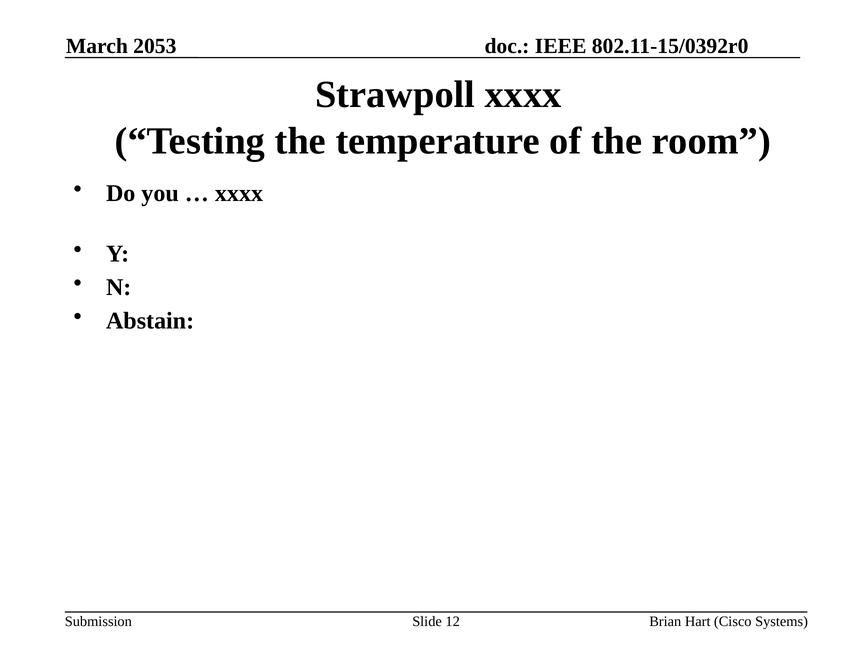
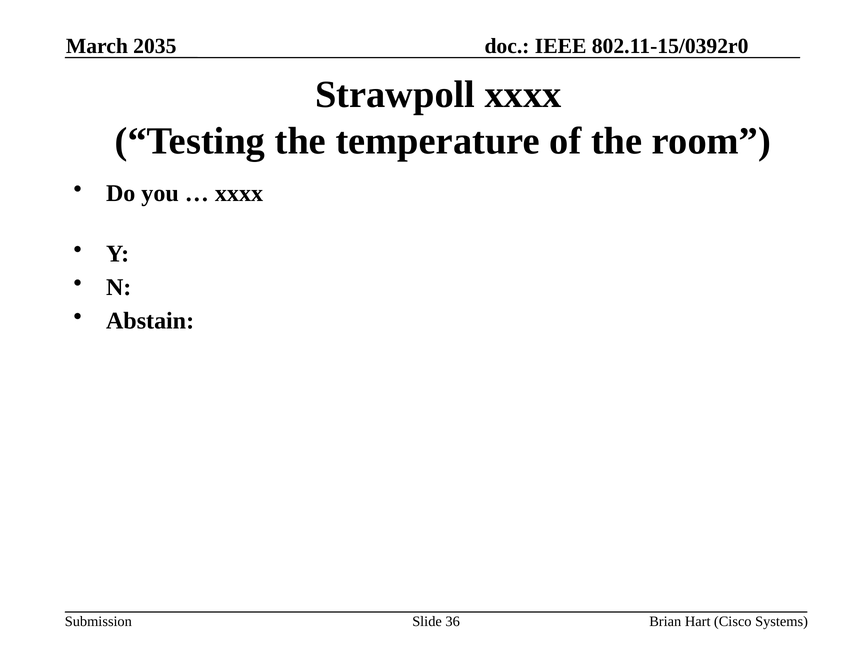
2053: 2053 -> 2035 (155, 46)
12: 12 -> 36 (453, 622)
